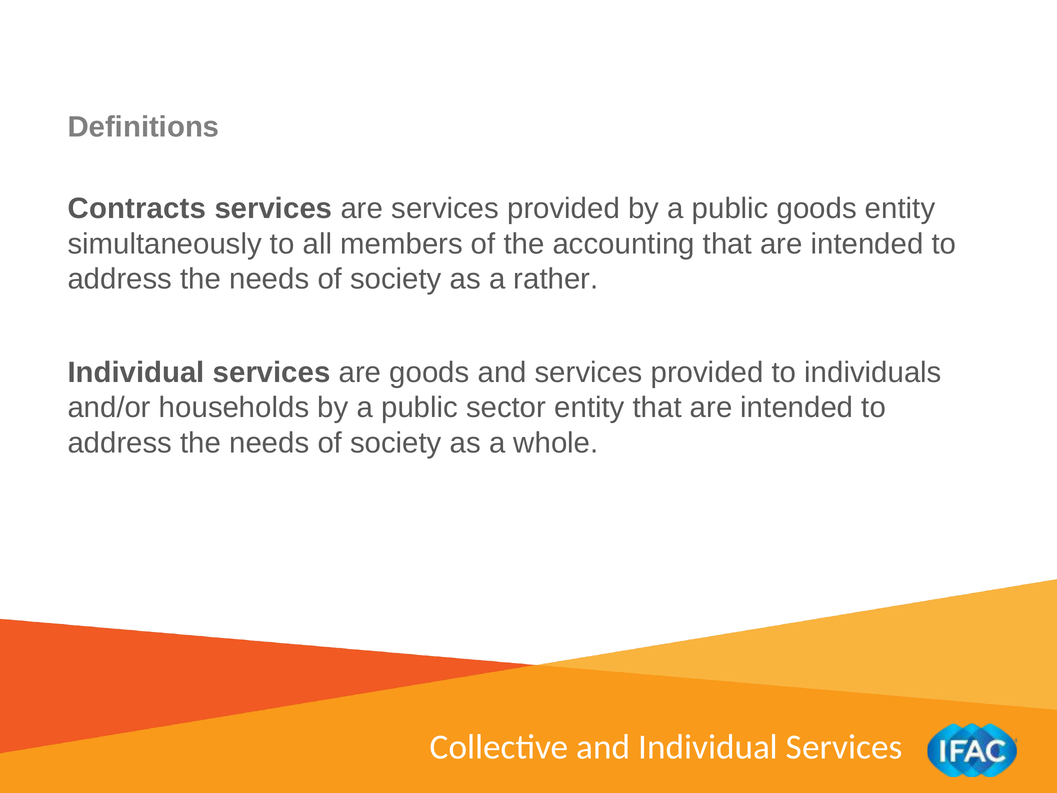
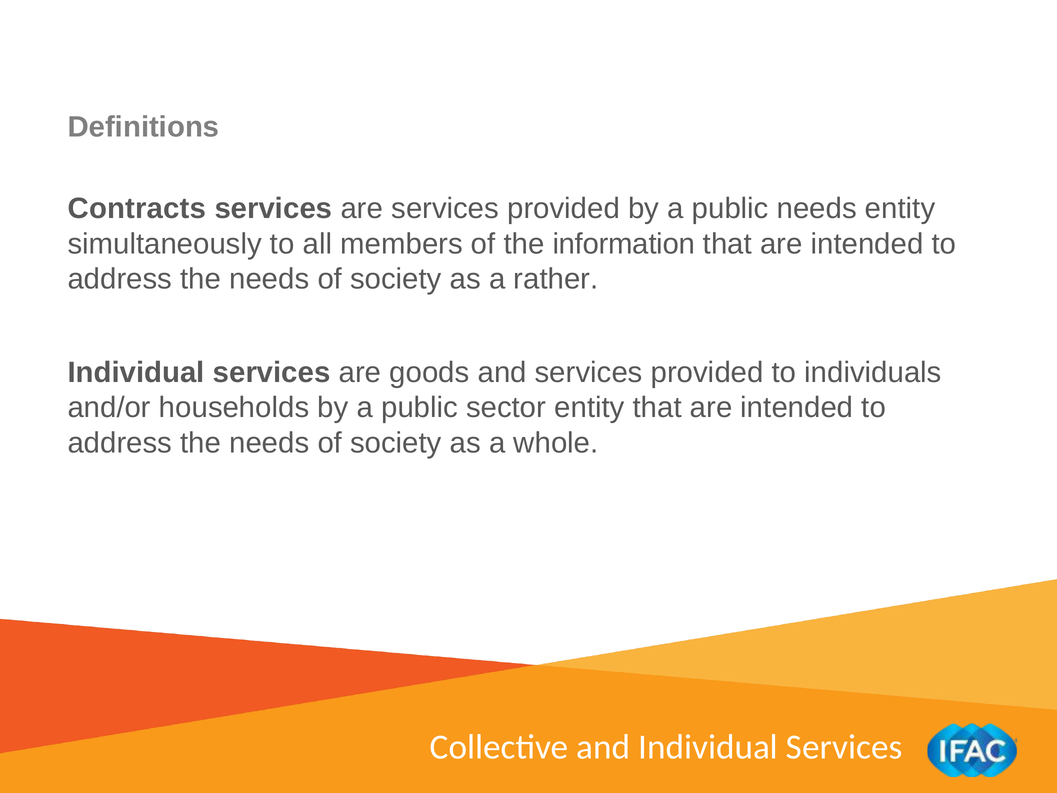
public goods: goods -> needs (817, 209)
accounting: accounting -> information (624, 244)
